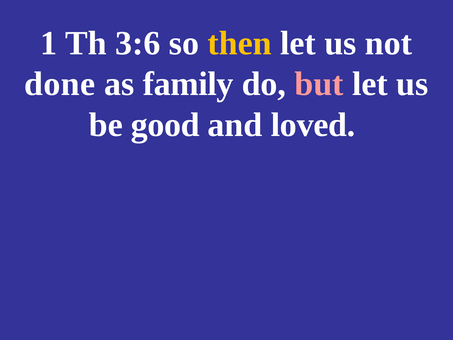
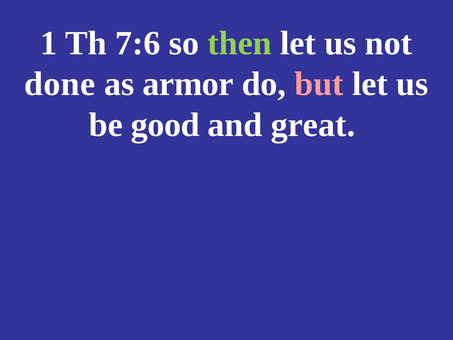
3:6: 3:6 -> 7:6 (138, 43)
then colour: yellow -> light green (240, 43)
family: family -> armor (188, 84)
loved: loved -> great (313, 125)
